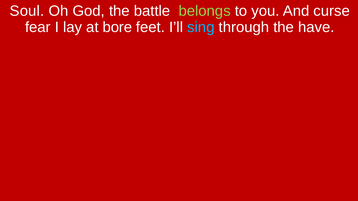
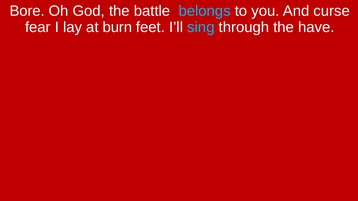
Soul: Soul -> Bore (27, 11)
belongs colour: light green -> light blue (205, 11)
bore: bore -> burn (117, 27)
